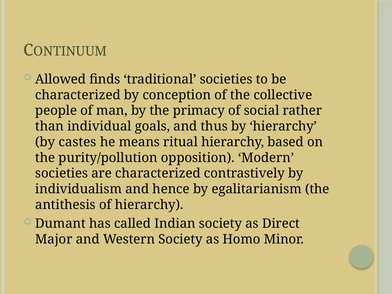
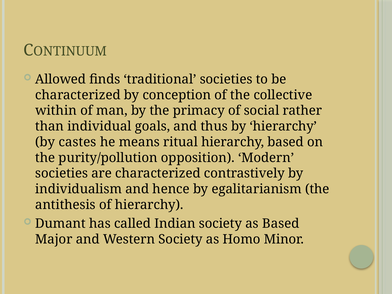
people: people -> within (56, 111)
as Direct: Direct -> Based (281, 224)
